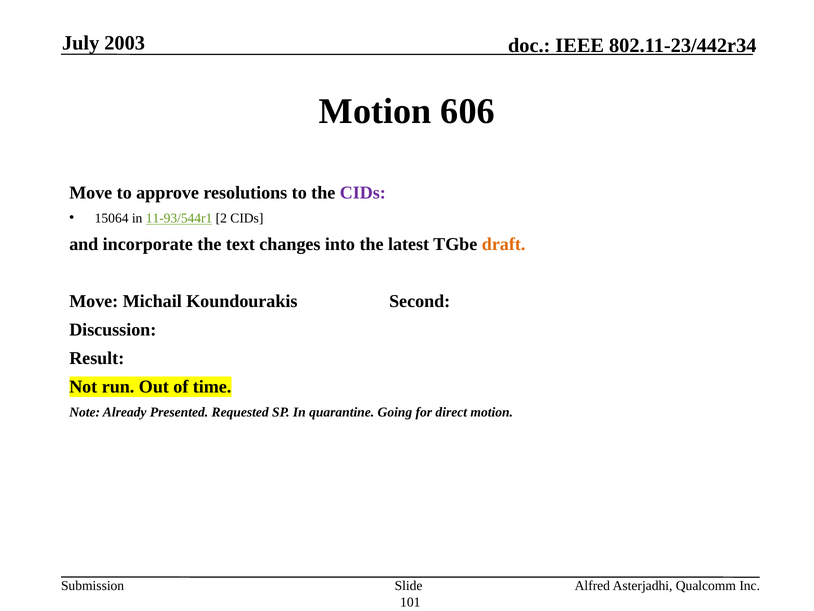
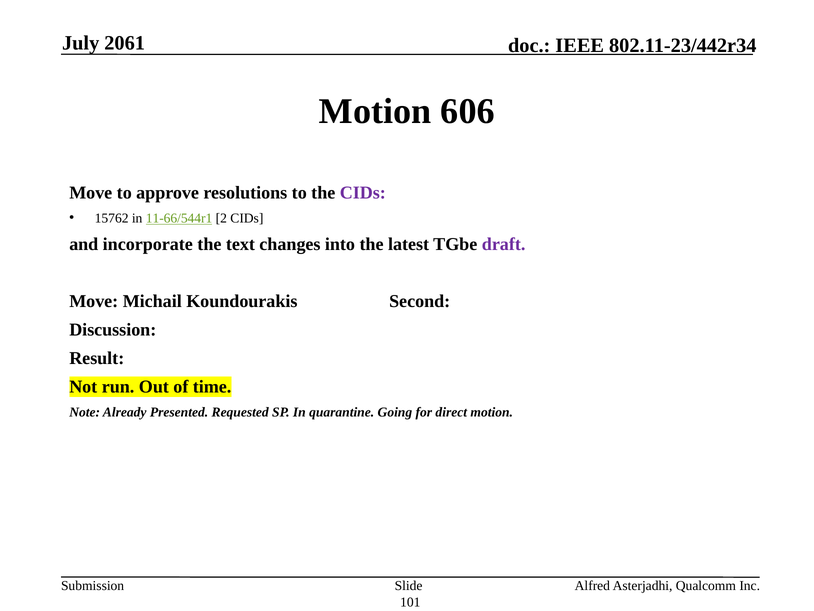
2003: 2003 -> 2061 (125, 43)
15064: 15064 -> 15762 (112, 218)
11-93/544r1: 11-93/544r1 -> 11-66/544r1 (179, 218)
draft colour: orange -> purple (504, 244)
